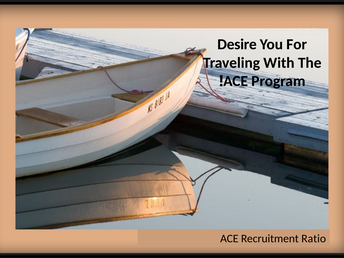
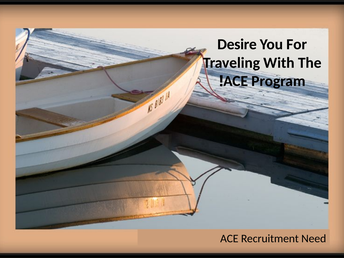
Ratio: Ratio -> Need (314, 239)
